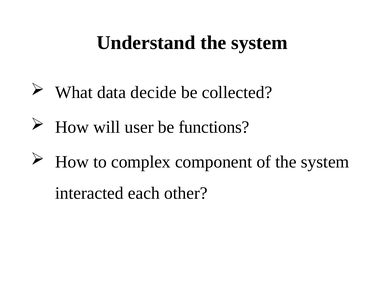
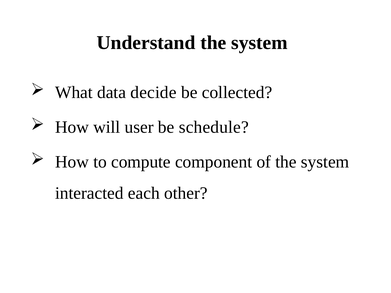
functions: functions -> schedule (214, 127)
complex: complex -> compute (141, 162)
